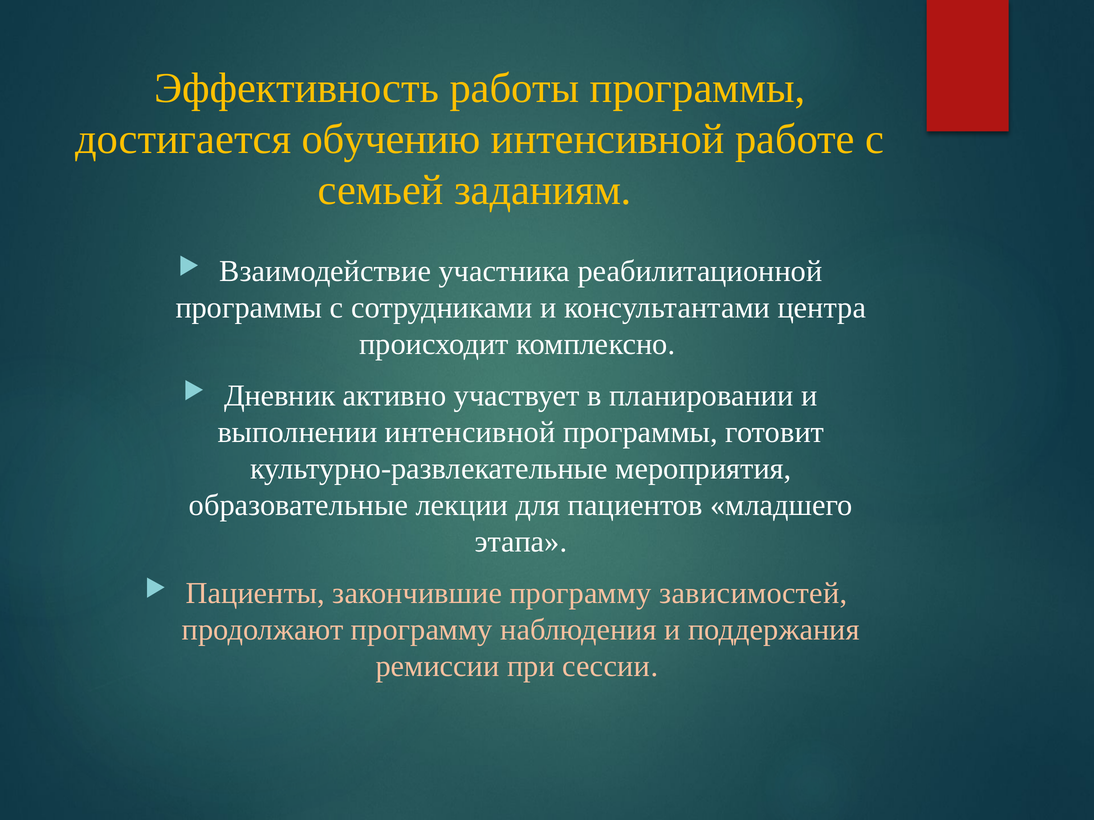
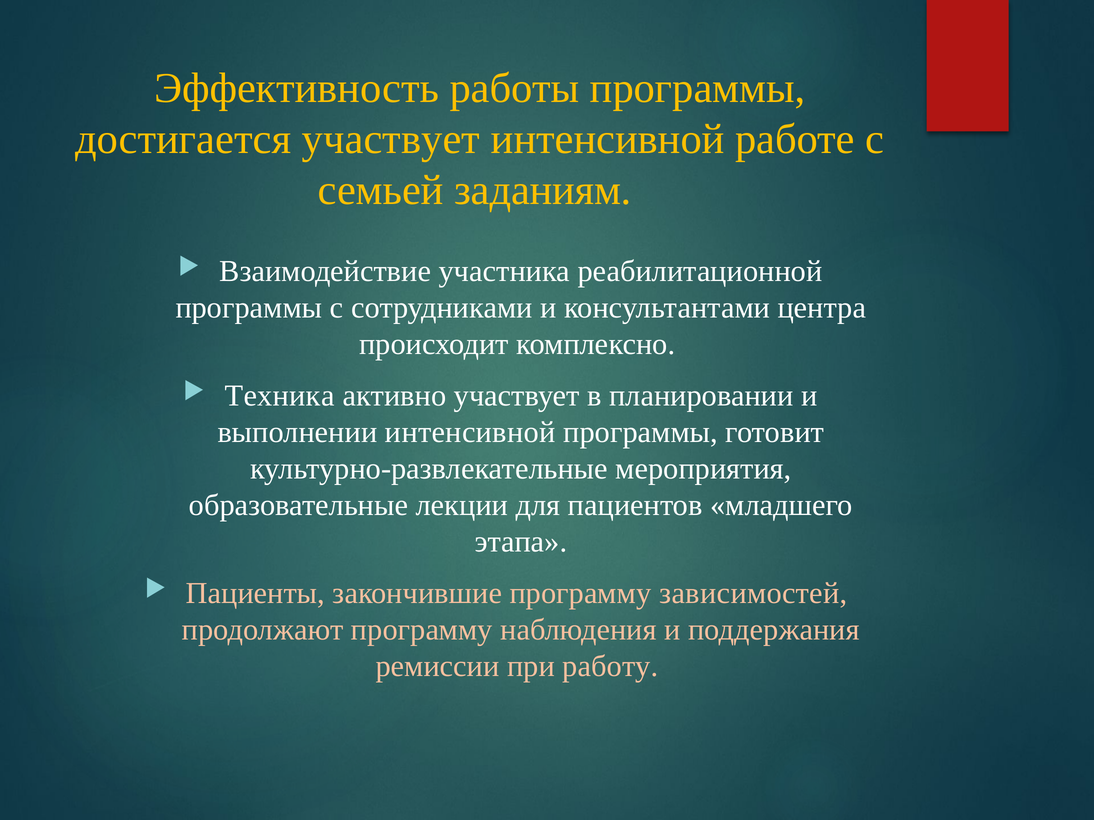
достигается обучению: обучению -> участвует (391, 139)
Дневник: Дневник -> Техника (280, 396)
сессии: сессии -> работу (610, 667)
